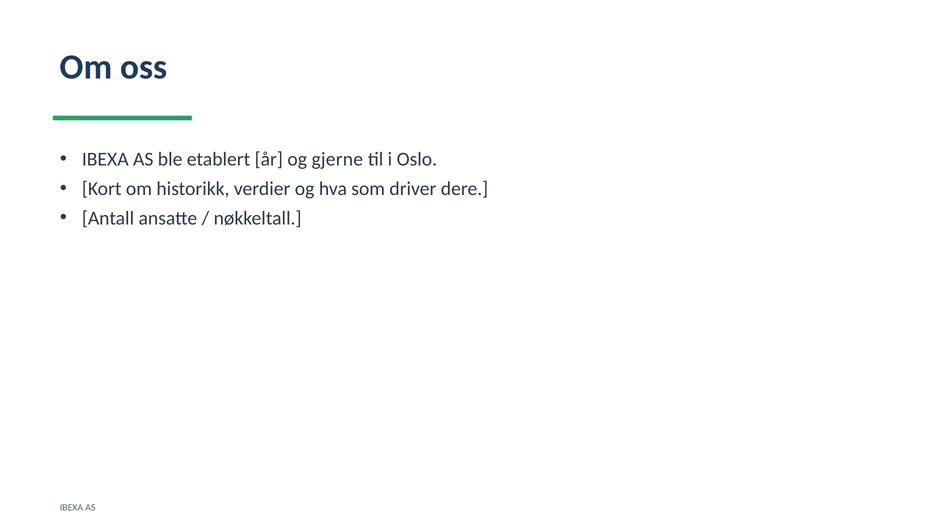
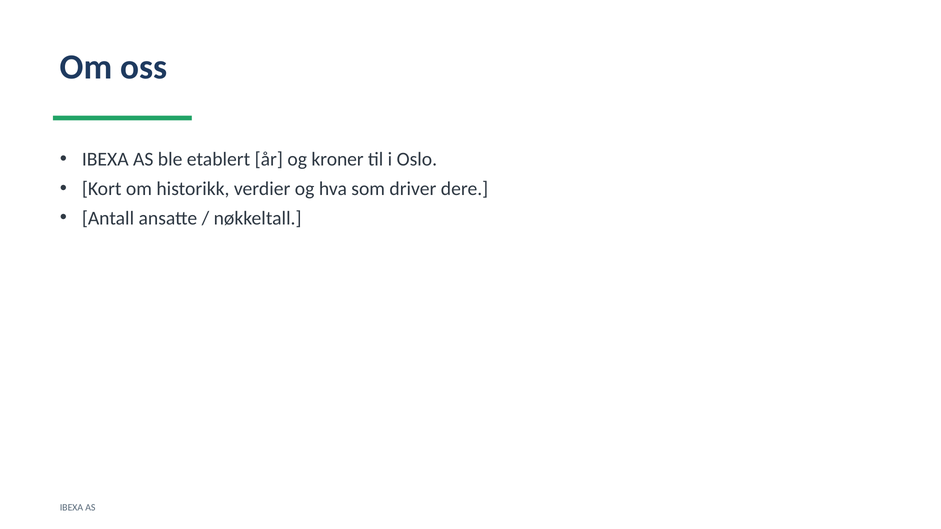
gjerne: gjerne -> kroner (338, 159)
